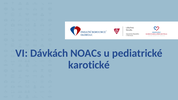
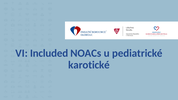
Dávkách: Dávkách -> Included (49, 53)
